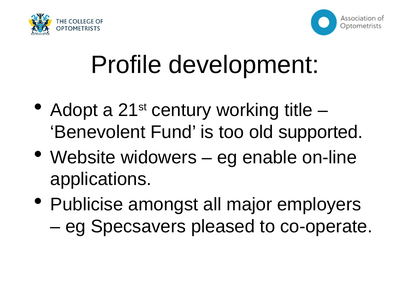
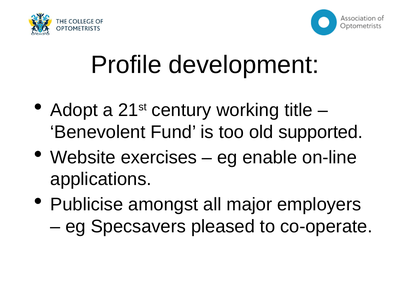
widowers: widowers -> exercises (159, 157)
